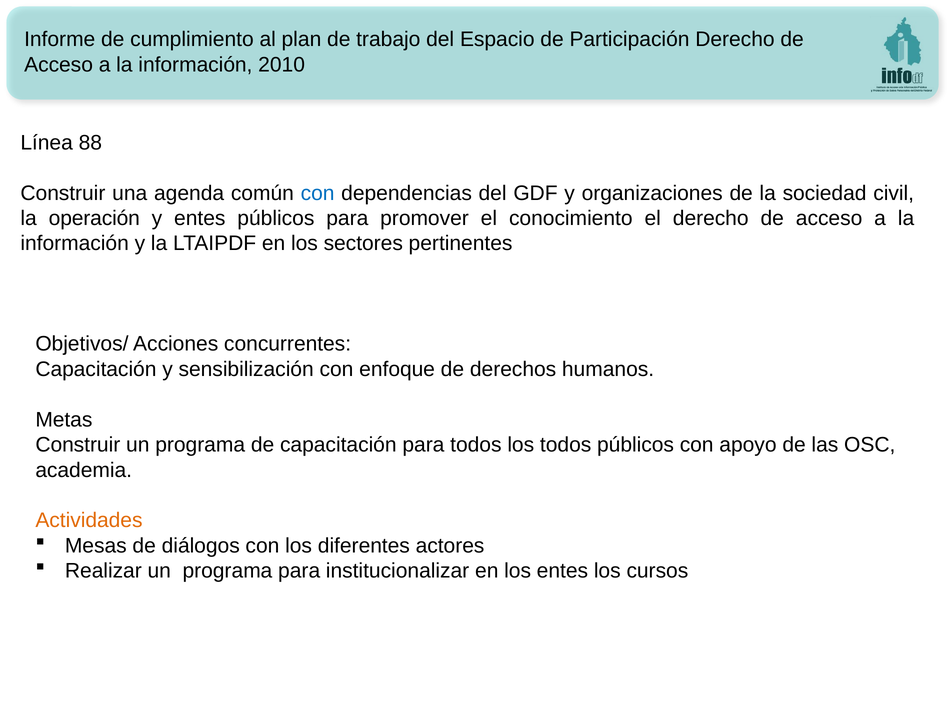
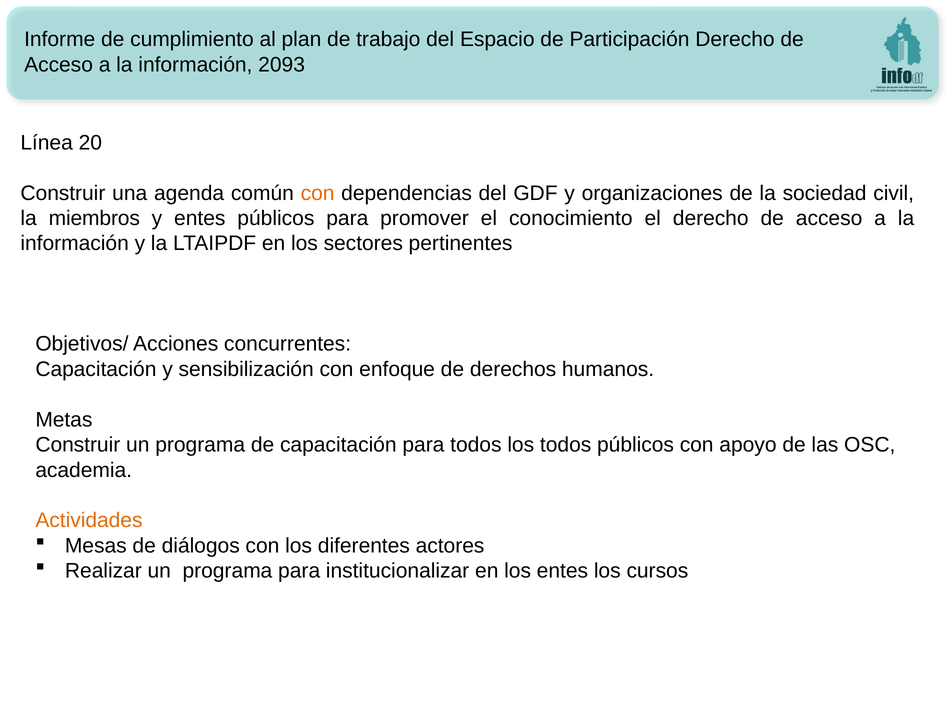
2010: 2010 -> 2093 (282, 65)
88: 88 -> 20 (90, 143)
con colour: blue -> orange (318, 193)
operación: operación -> miembros (94, 218)
